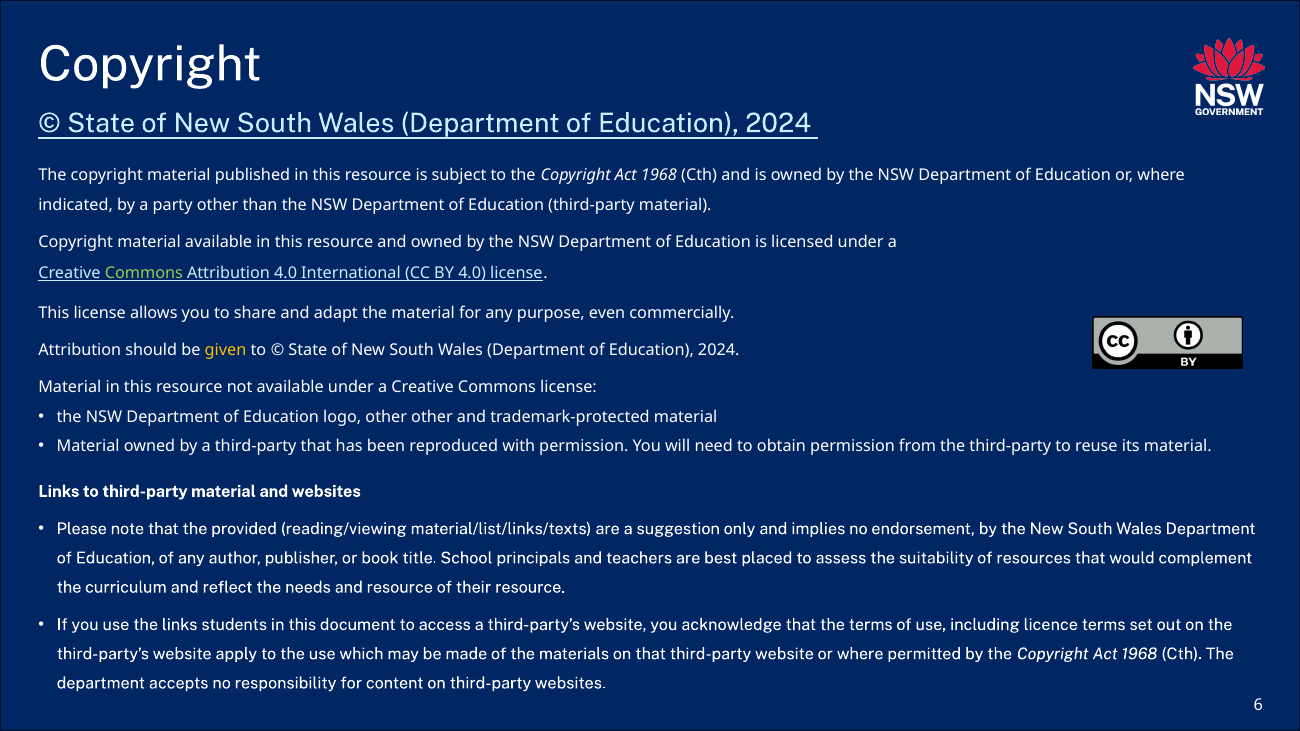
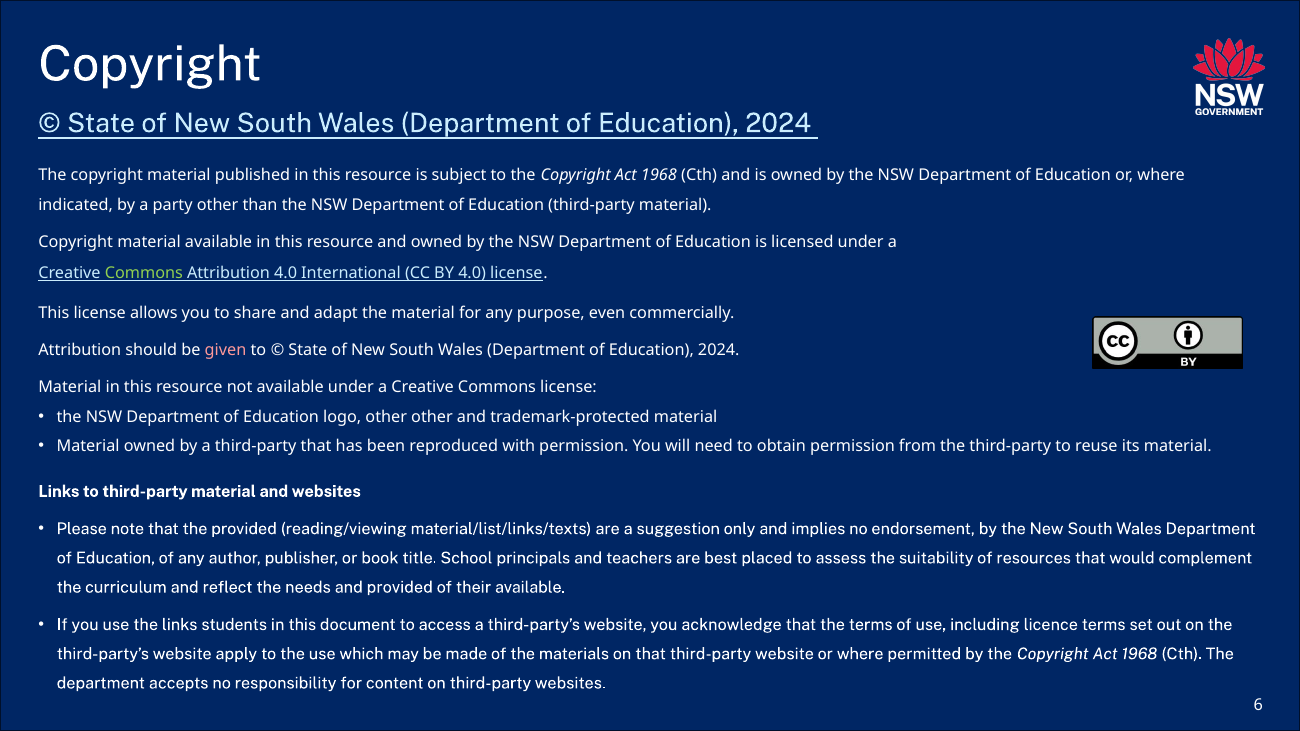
given colour: yellow -> pink (226, 350)
and resource: resource -> provided (400, 587)
their resource: resource -> available (530, 587)
